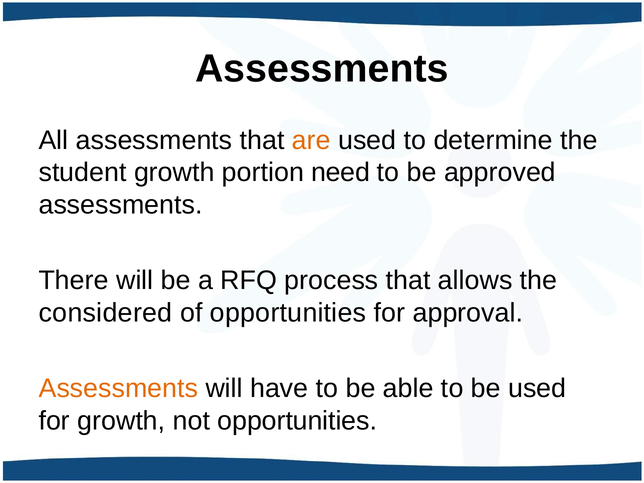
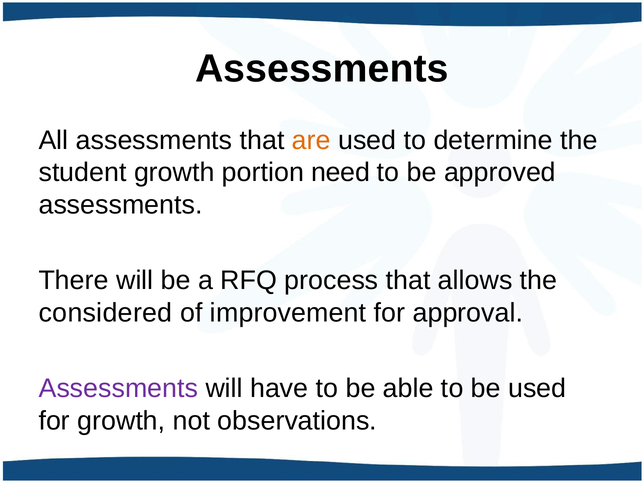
of opportunities: opportunities -> improvement (288, 313)
Assessments colour: orange -> purple (118, 389)
not opportunities: opportunities -> observations (297, 421)
